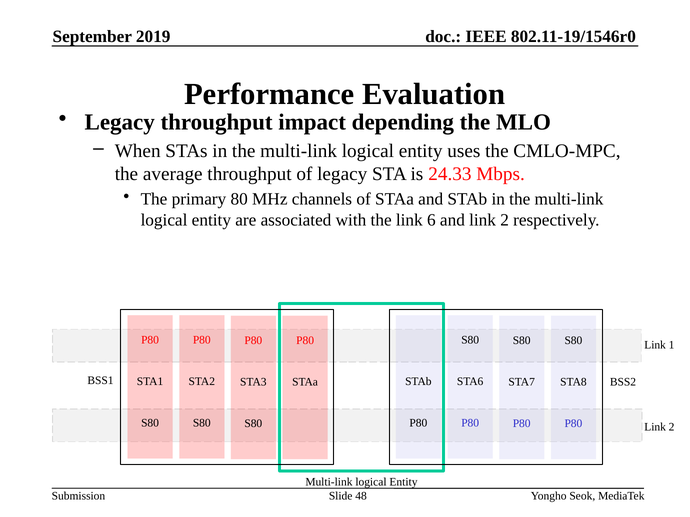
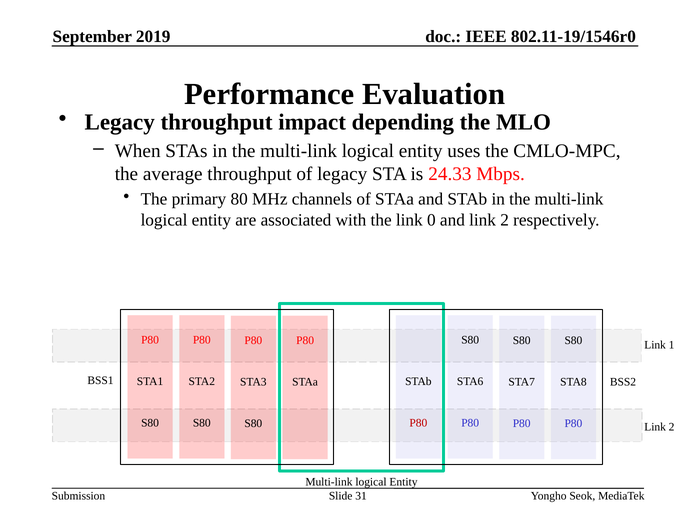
6: 6 -> 0 (431, 220)
P80 colour: black -> red (418, 423)
48: 48 -> 31 (361, 496)
